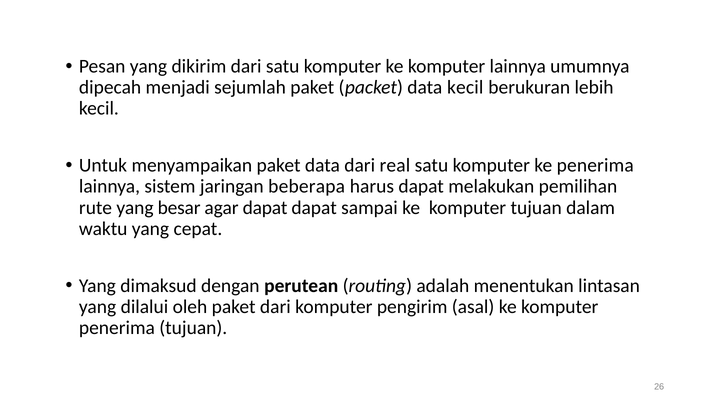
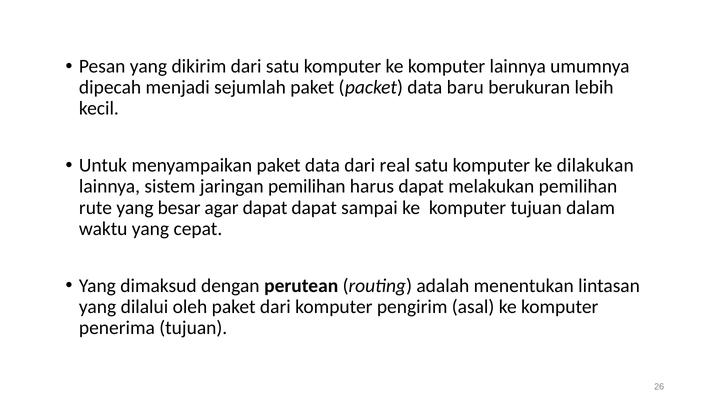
data kecil: kecil -> baru (465, 87)
ke penerima: penerima -> dilakukan (595, 165)
jaringan beberapa: beberapa -> pemilihan (307, 186)
